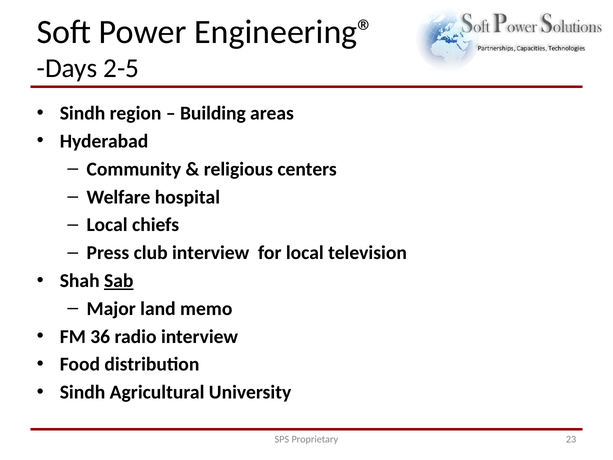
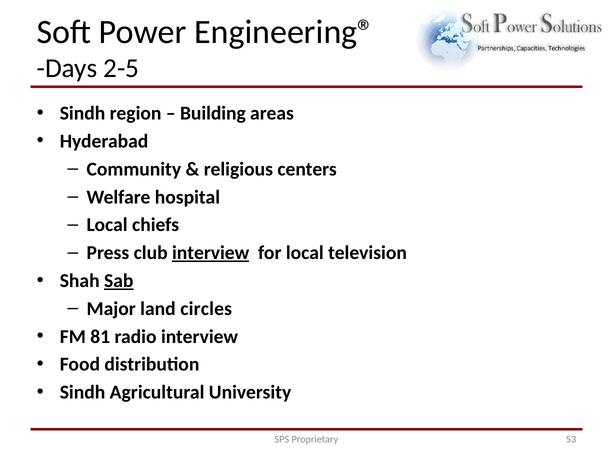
interview underline: none -> present (211, 253)
memo: memo -> circles (206, 309)
36: 36 -> 81 (100, 336)
23: 23 -> 53 (571, 439)
